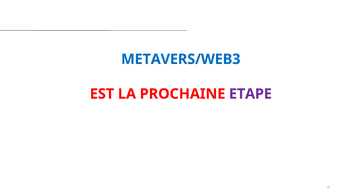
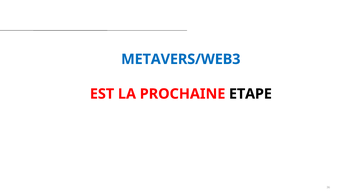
ETAPE colour: purple -> black (250, 94)
